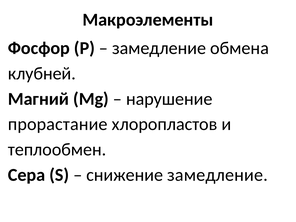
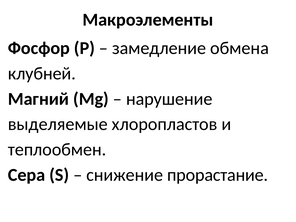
прорастание: прорастание -> выделяемые (58, 124)
снижение замедление: замедление -> прорастание (218, 175)
